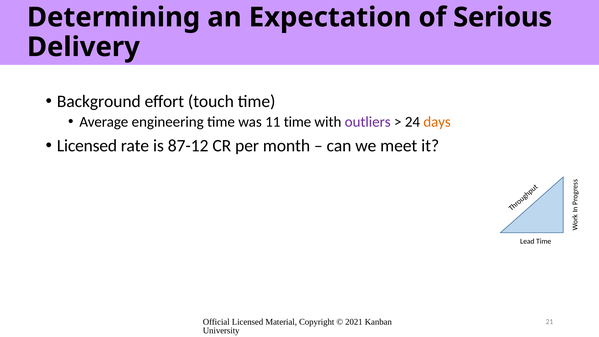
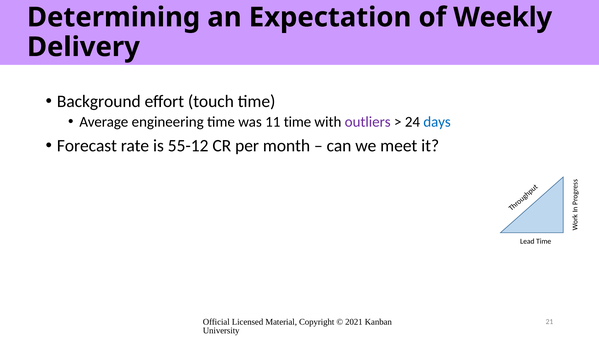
Serious: Serious -> Weekly (503, 17)
days colour: orange -> blue (437, 122)
Licensed: Licensed -> Forecast (87, 146)
87-12: 87-12 -> 55-12 (188, 146)
